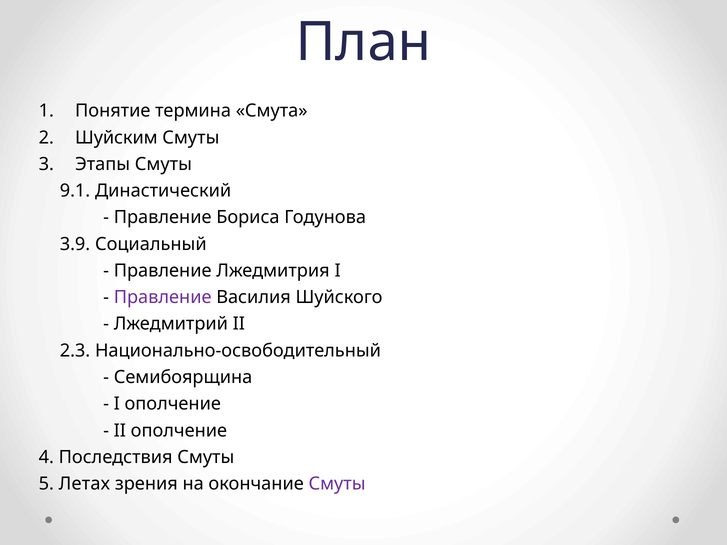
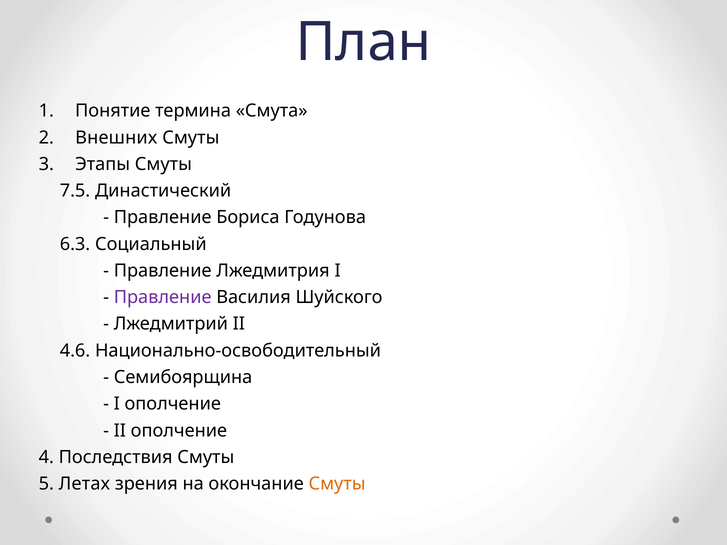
Шуйским: Шуйским -> Внешних (116, 138)
9.1: 9.1 -> 7.5 (75, 191)
3.9: 3.9 -> 6.3 (75, 244)
2.3: 2.3 -> 4.6 (75, 351)
Смуты colour: purple -> orange (337, 484)
